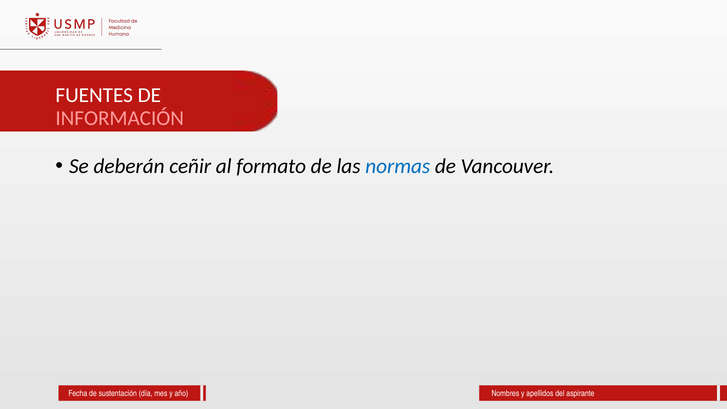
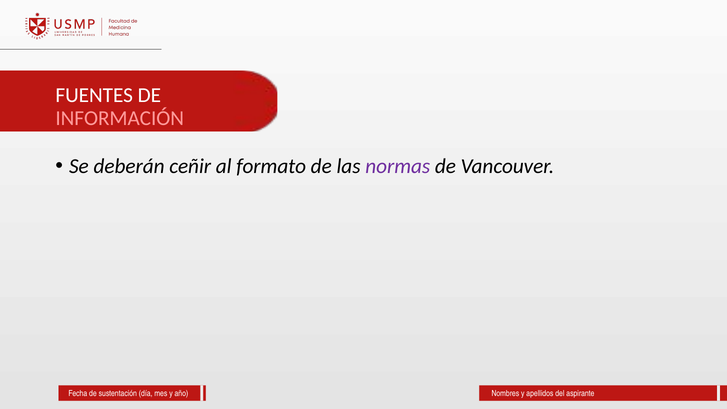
normas colour: blue -> purple (398, 166)
